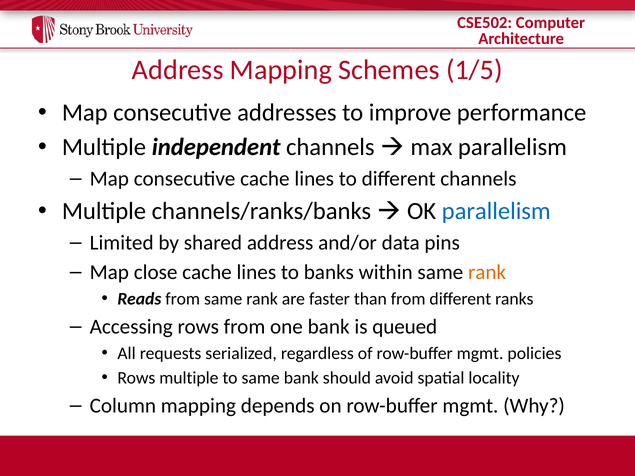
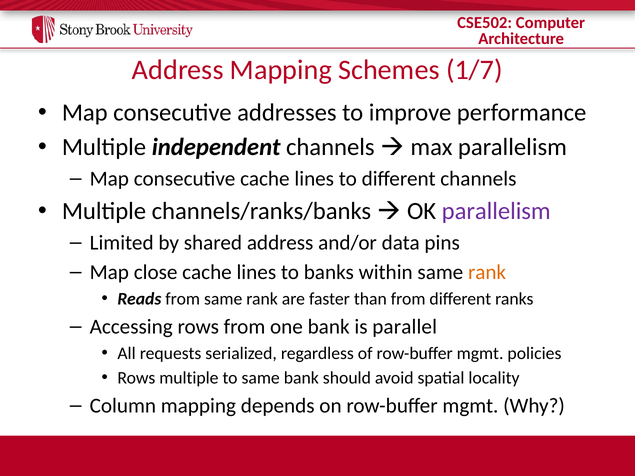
1/5: 1/5 -> 1/7 (474, 70)
parallelism colour: blue -> purple (496, 211)
queued: queued -> parallel (405, 327)
